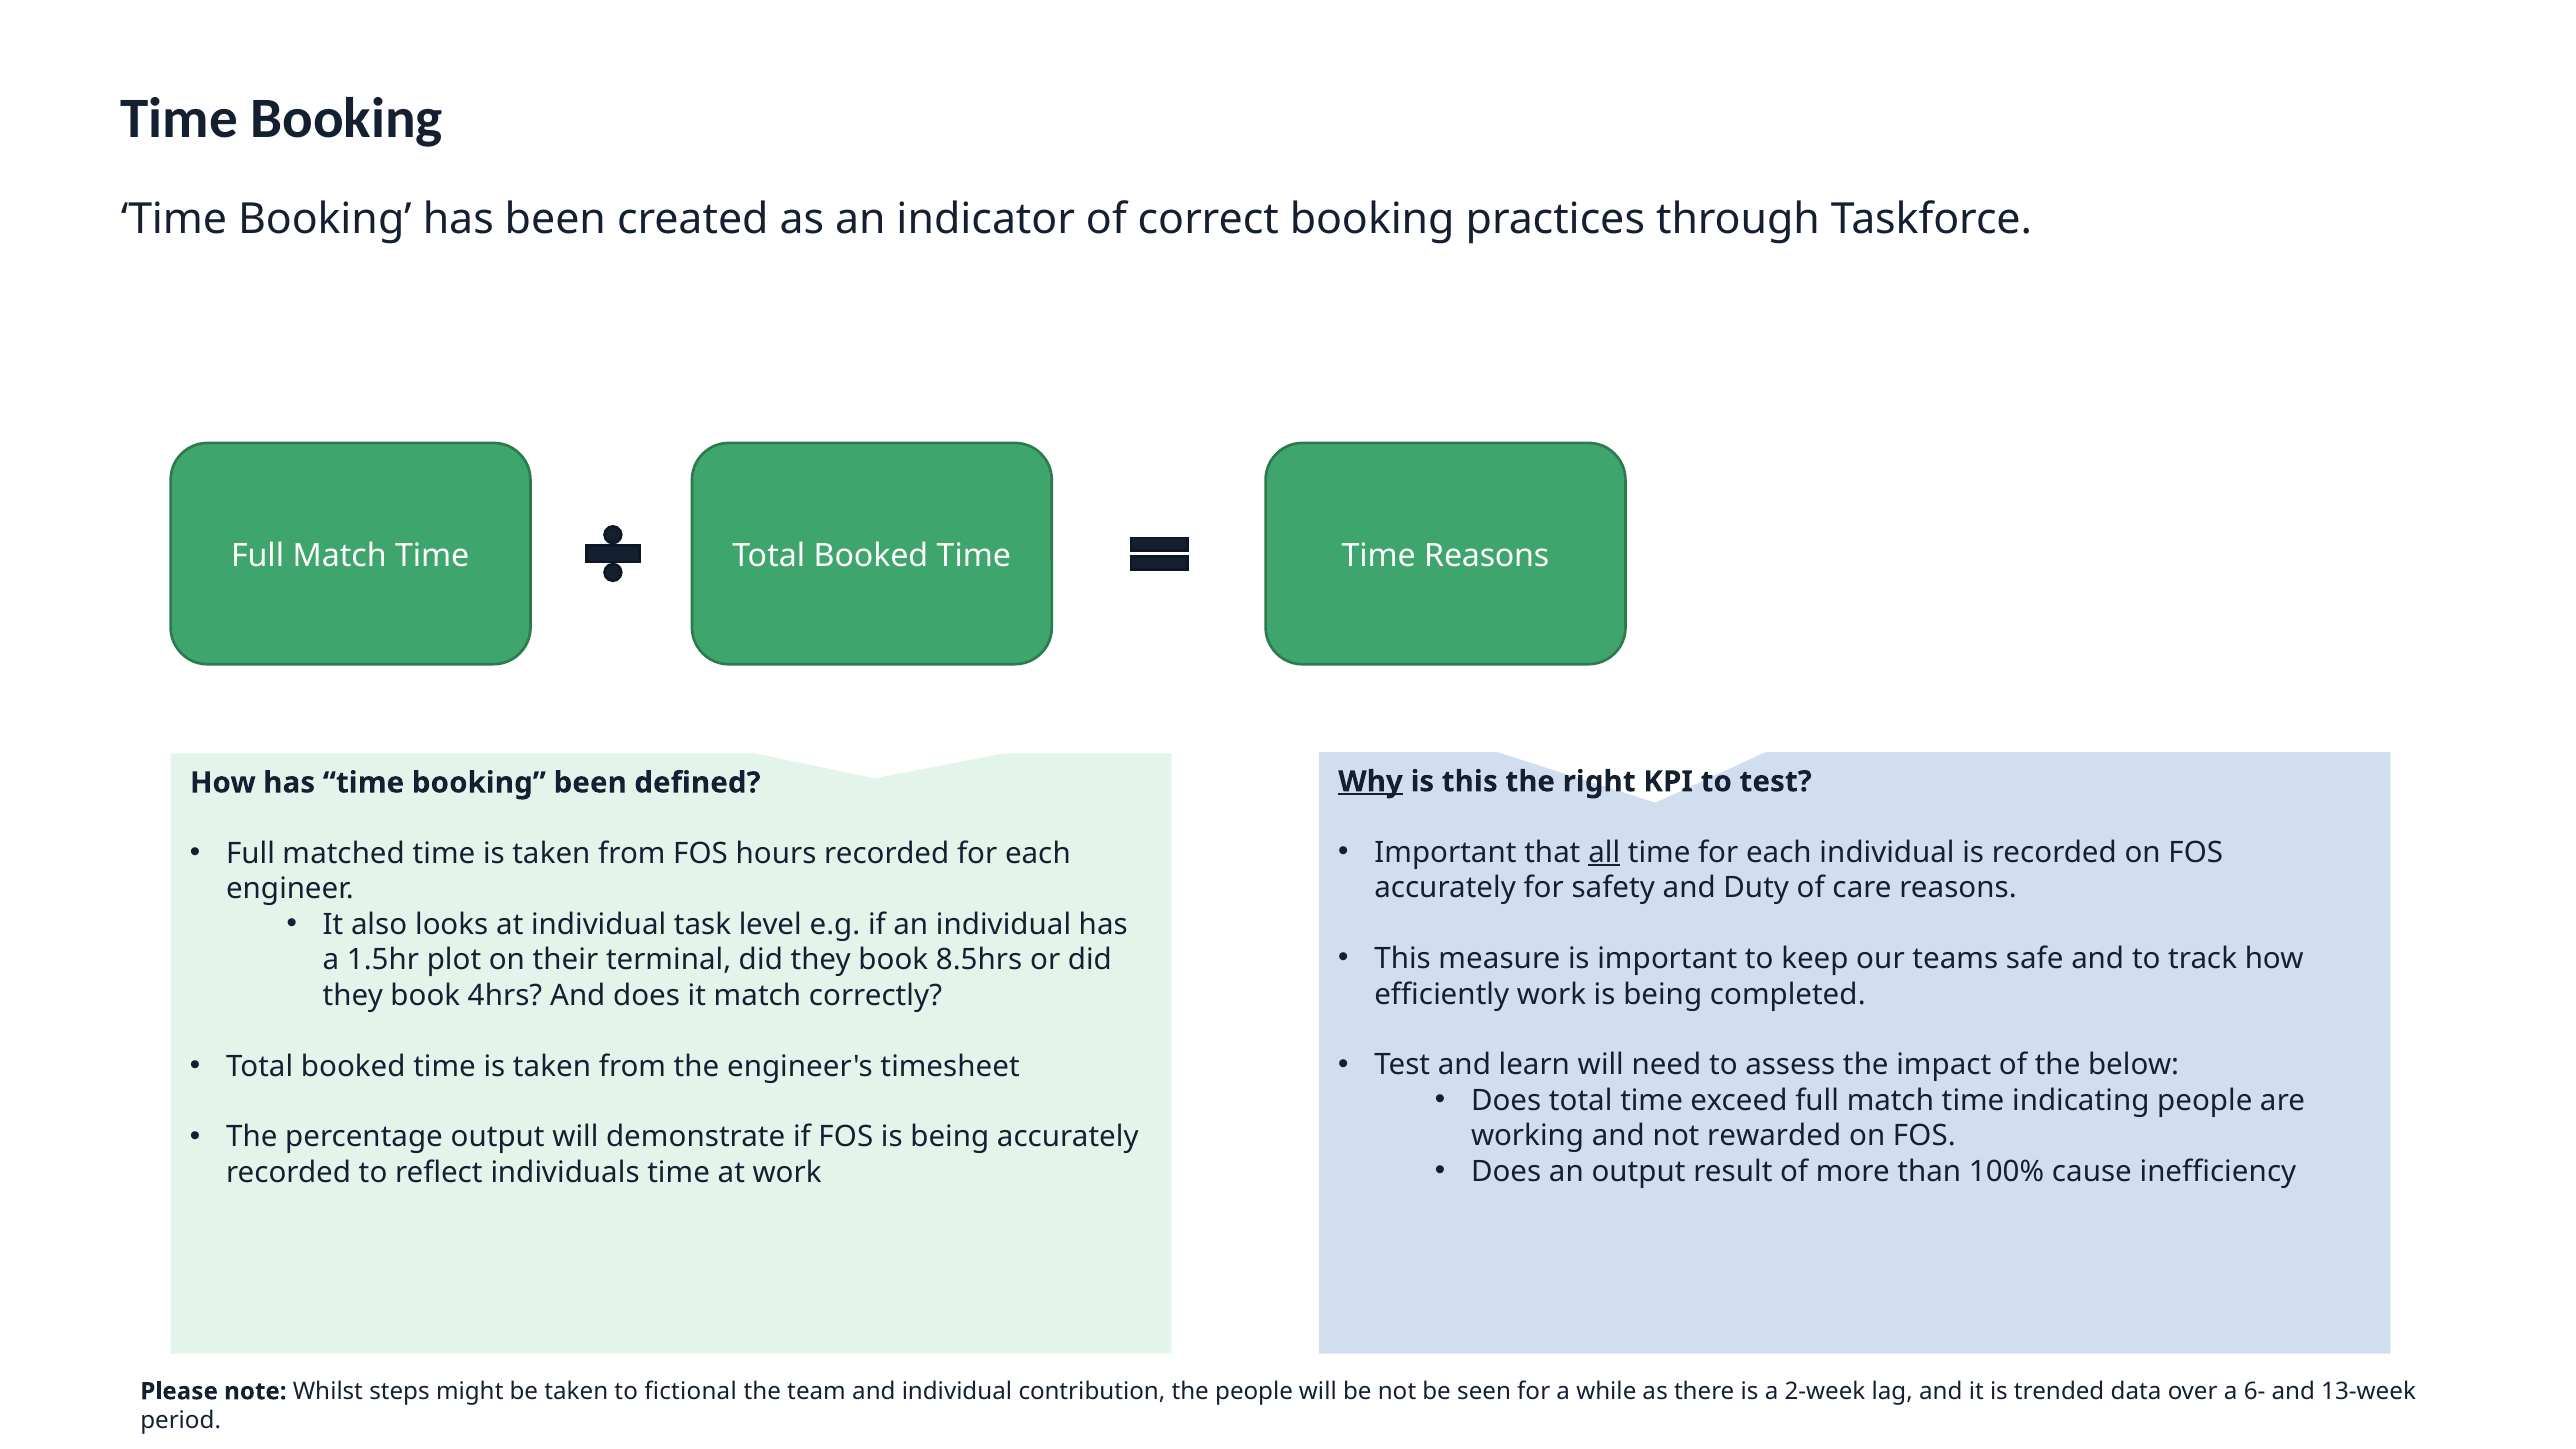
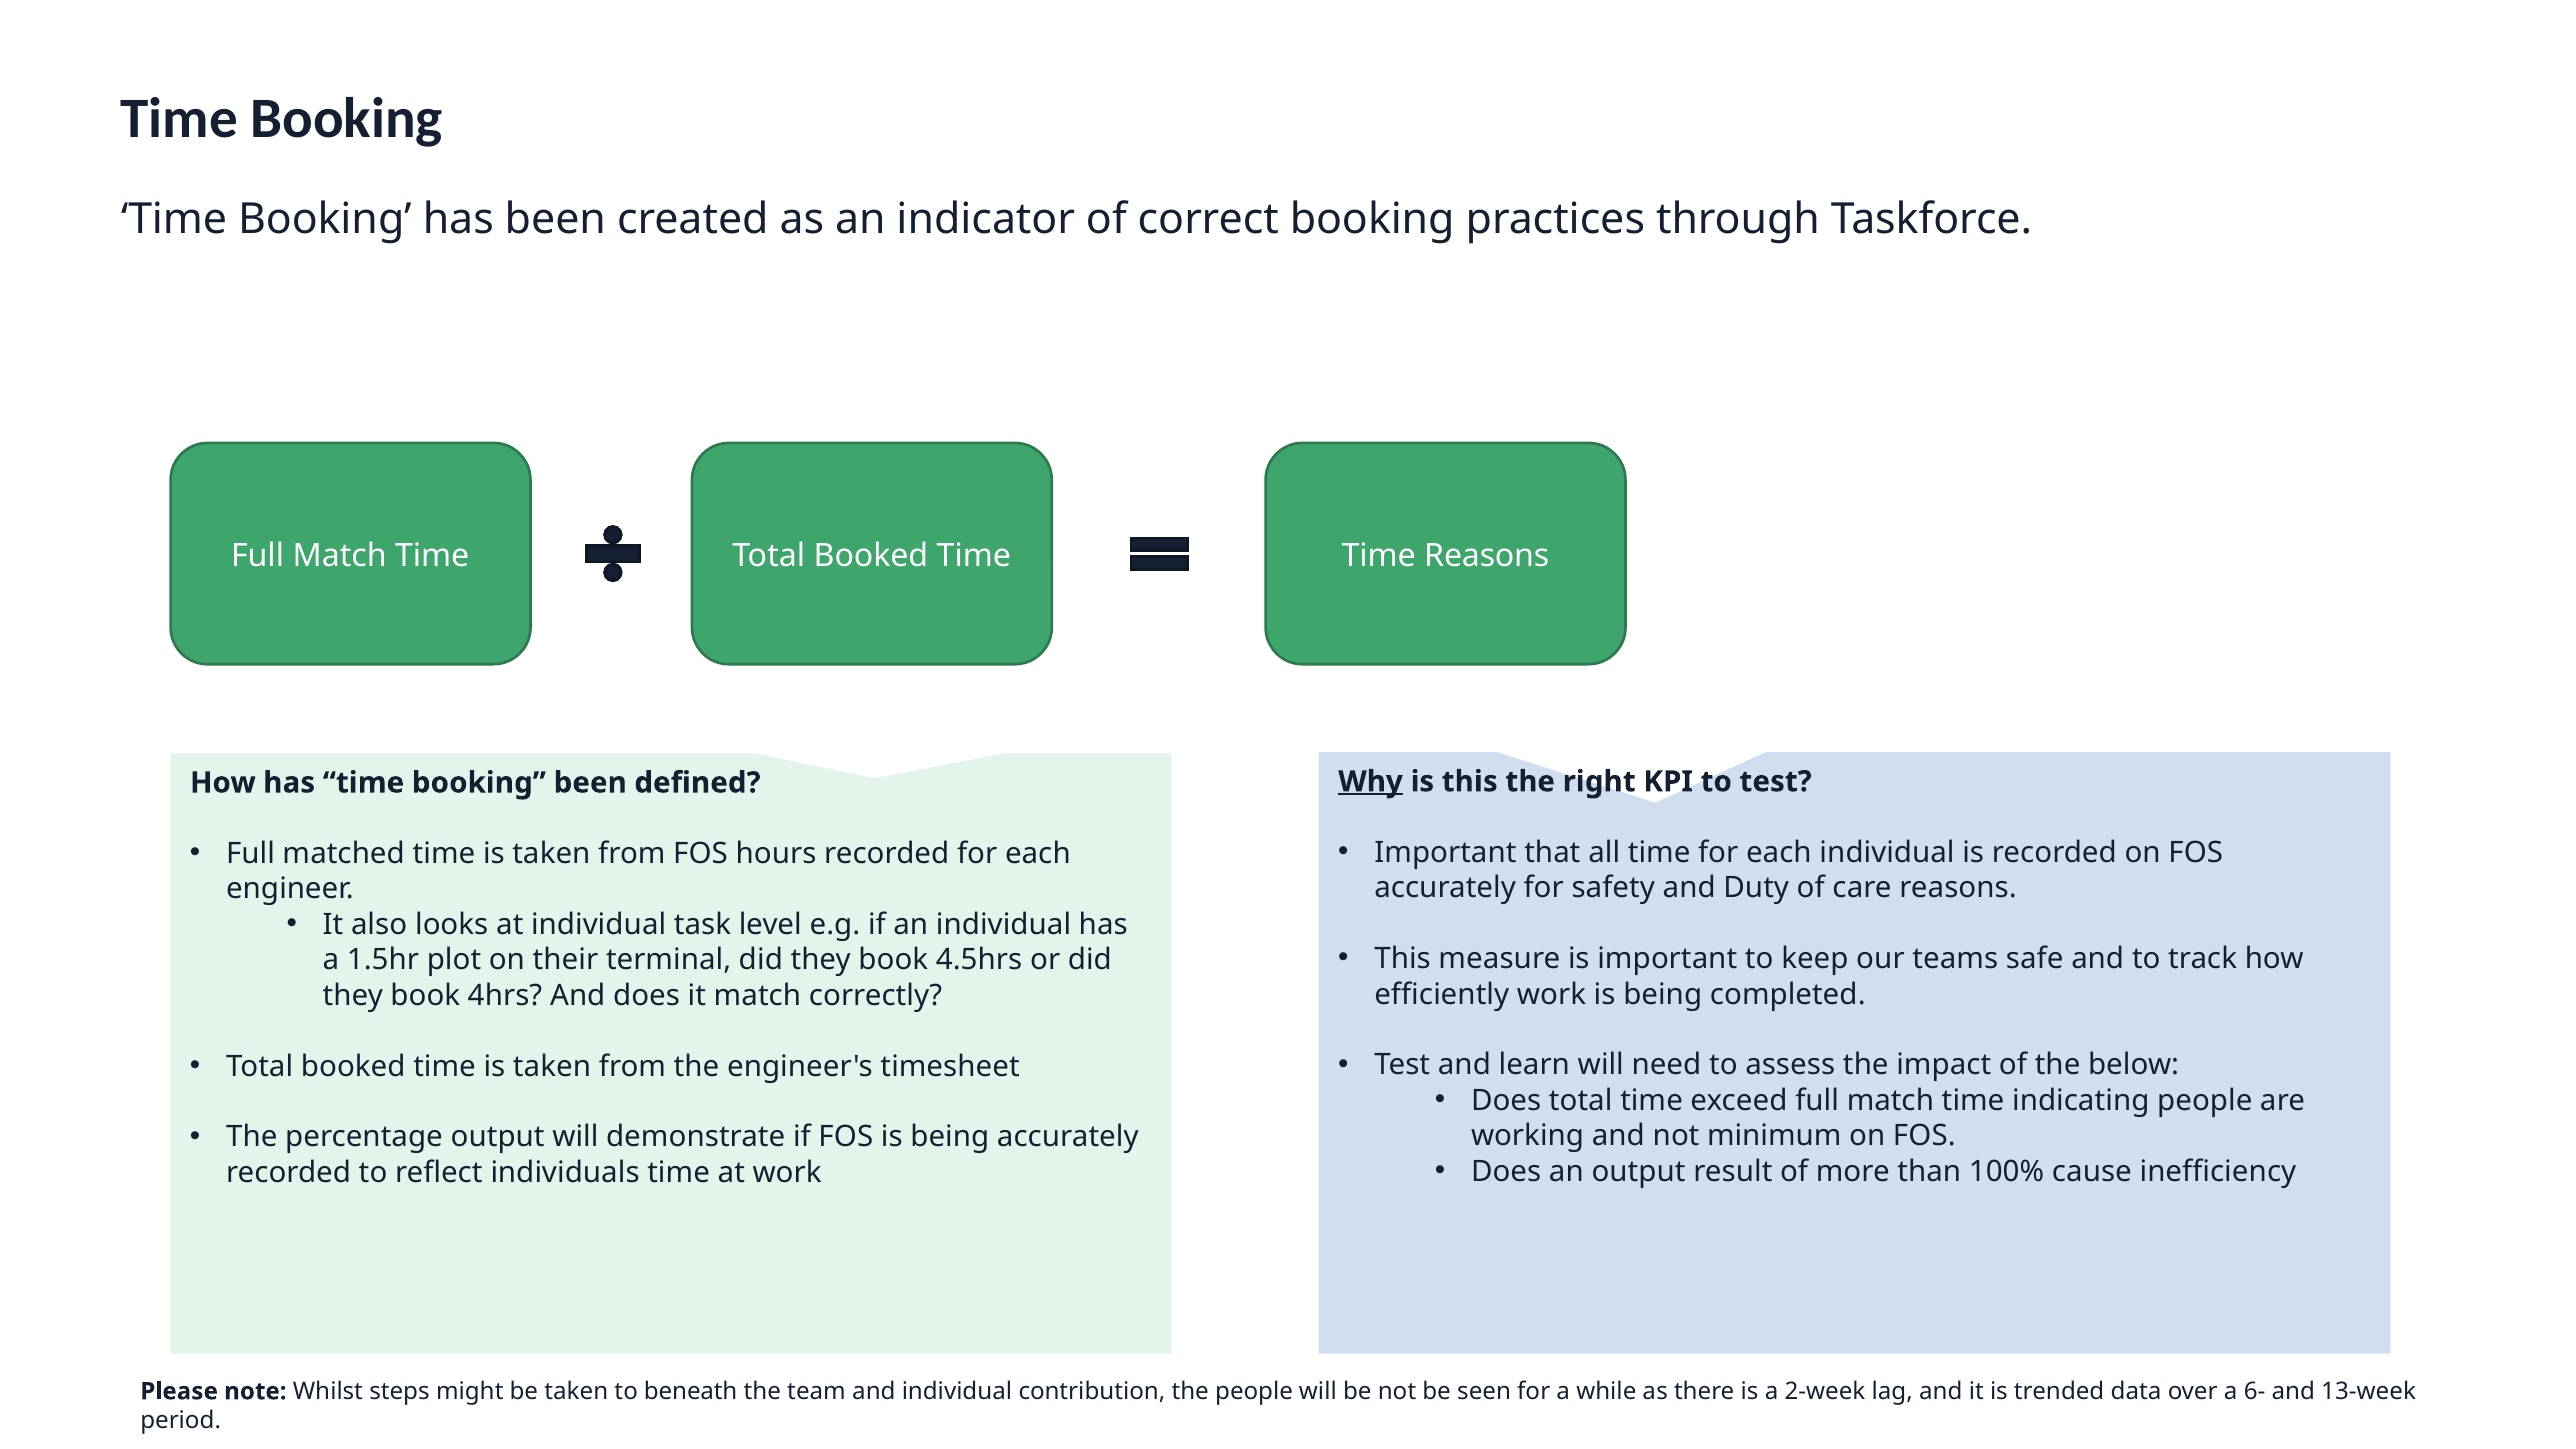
all underline: present -> none (1604, 853)
8.5hrs: 8.5hrs -> 4.5hrs (979, 960)
rewarded: rewarded -> minimum (1774, 1136)
fictional: fictional -> beneath (691, 1391)
